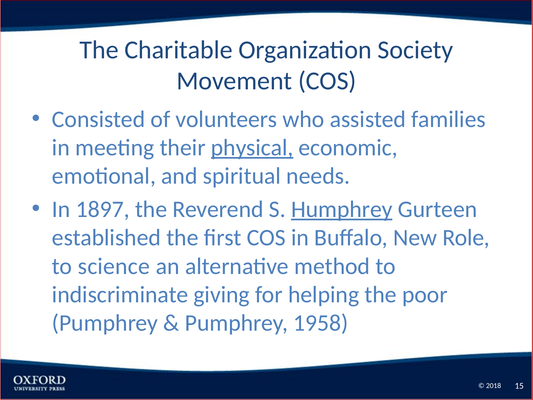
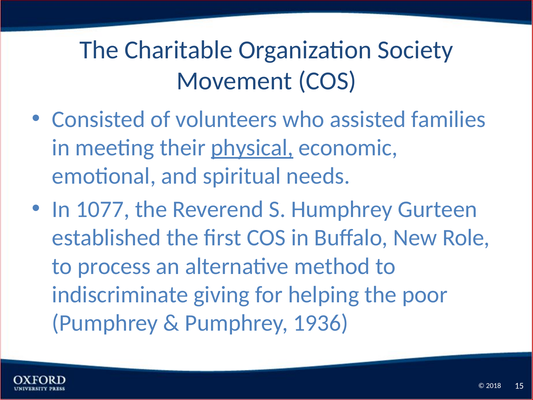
1897: 1897 -> 1077 (103, 209)
Humphrey underline: present -> none (342, 209)
science: science -> process (114, 266)
1958: 1958 -> 1936 (321, 323)
